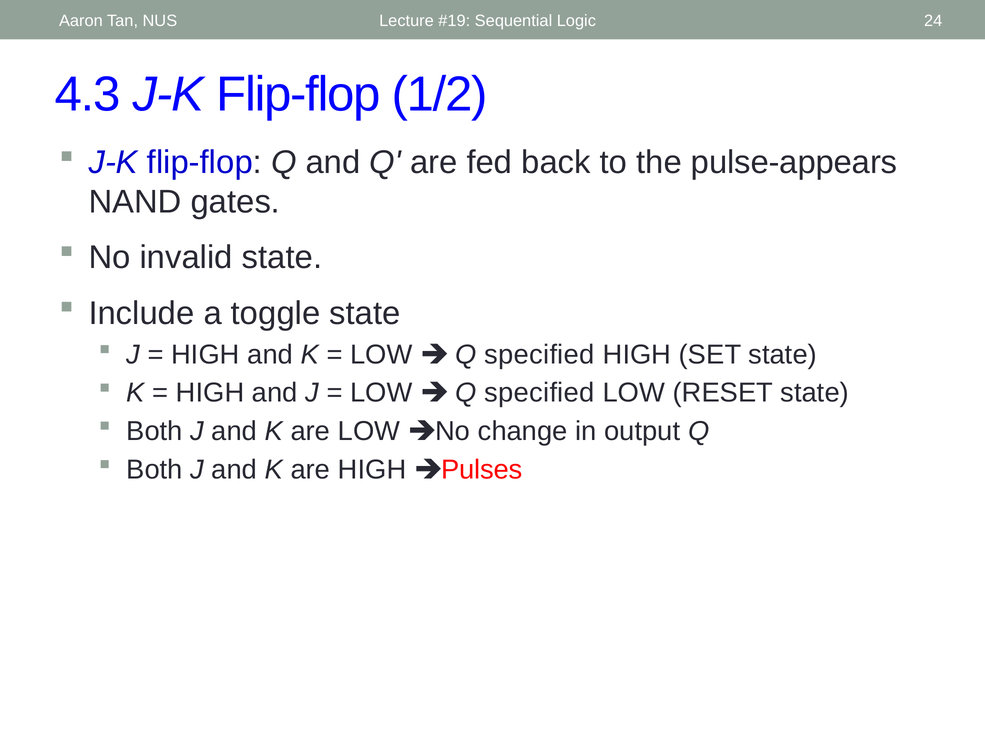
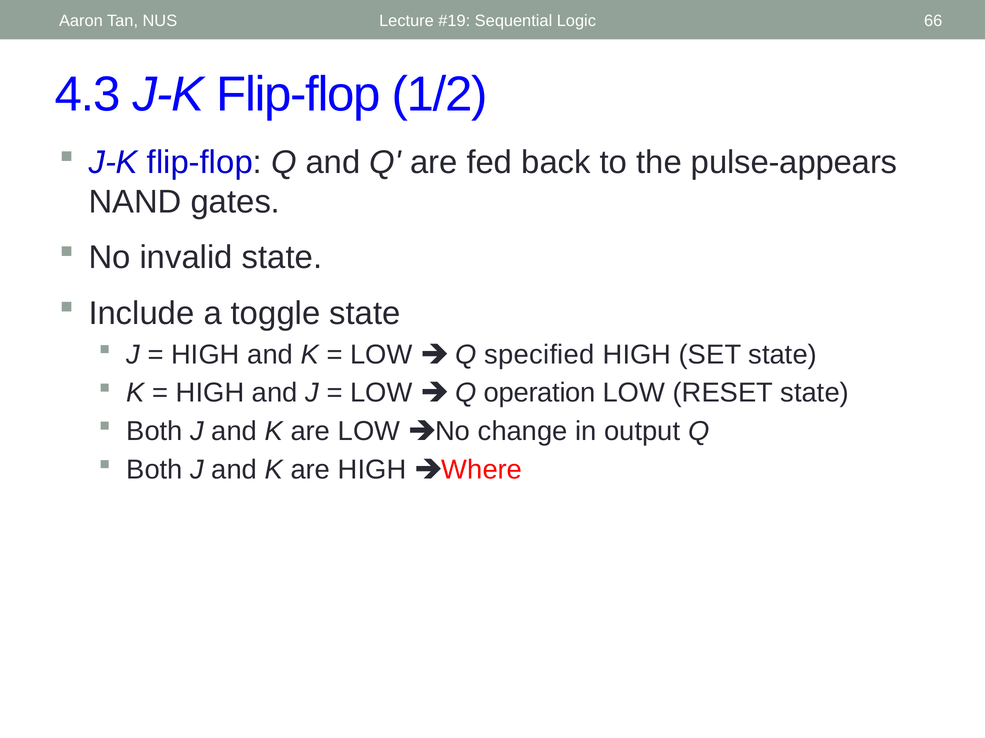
24: 24 -> 66 (933, 21)
specified: specified -> operation (540, 393)
Pulses: Pulses -> Where (482, 470)
